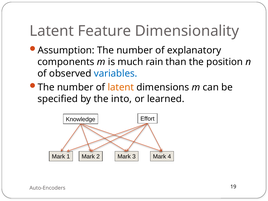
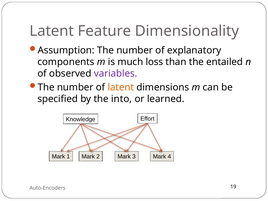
rain: rain -> loss (154, 62)
position: position -> entailed (225, 62)
variables colour: blue -> purple (116, 73)
